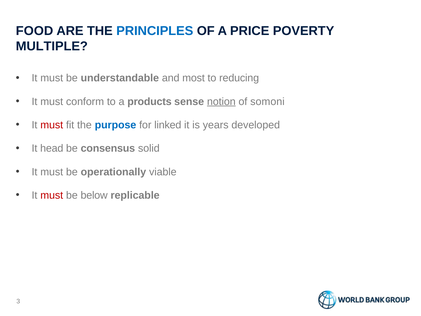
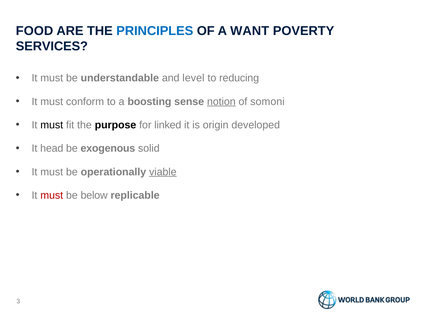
PRICE: PRICE -> WANT (250, 31)
MULTIPLE: MULTIPLE -> SERVICES (52, 46)
most: most -> level (193, 78)
products: products -> boosting (149, 101)
must colour: red -> black (52, 125)
purpose colour: blue -> black (115, 125)
years: years -> origin (216, 125)
consensus: consensus -> exogenous (108, 148)
viable underline: none -> present (163, 172)
